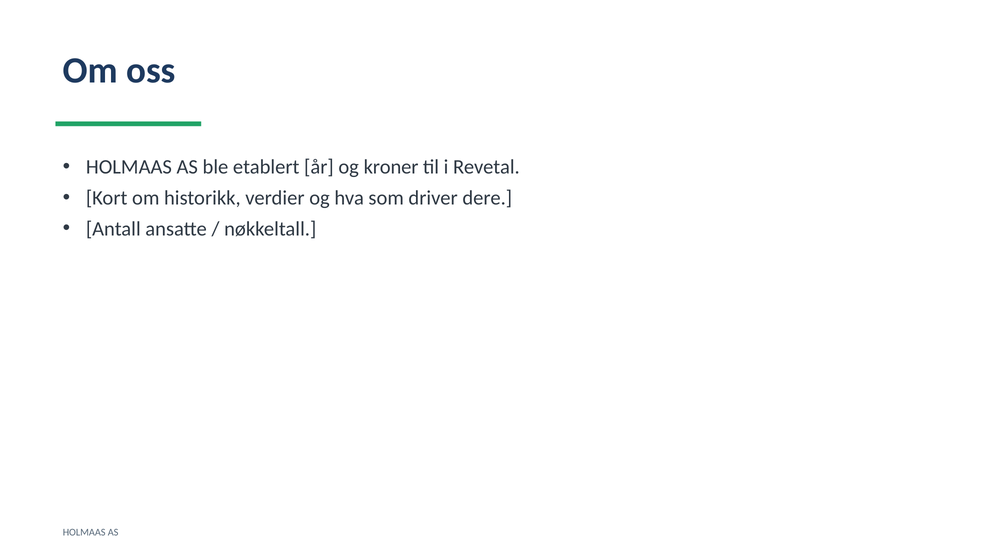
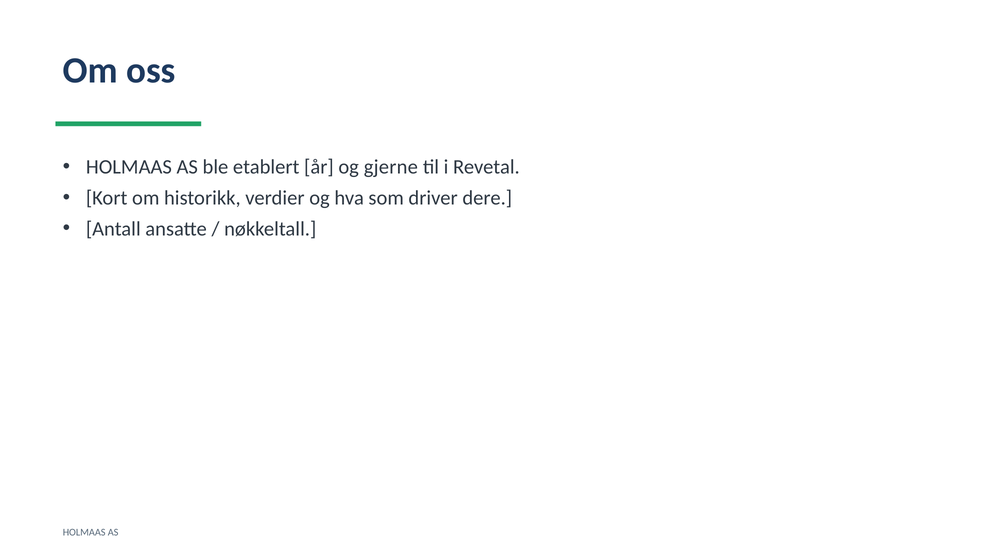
kroner: kroner -> gjerne (391, 167)
